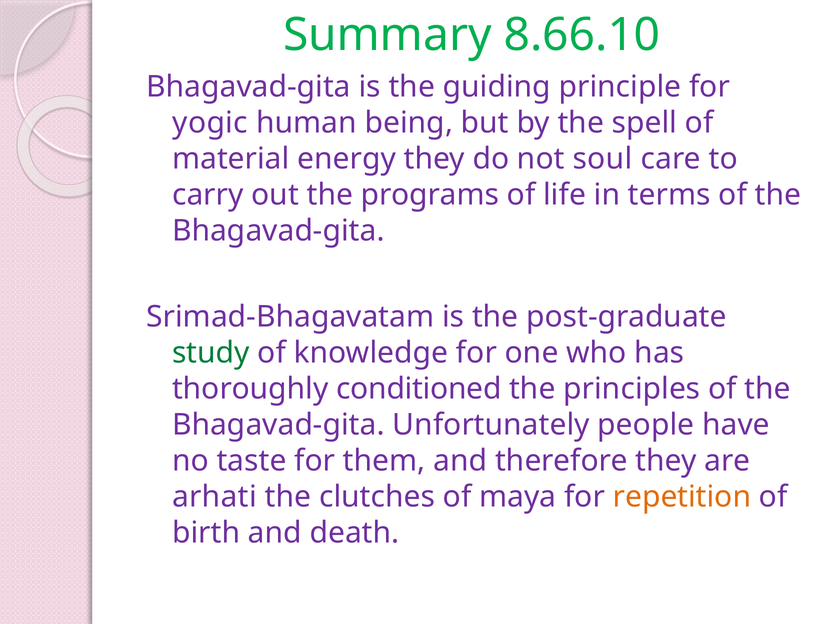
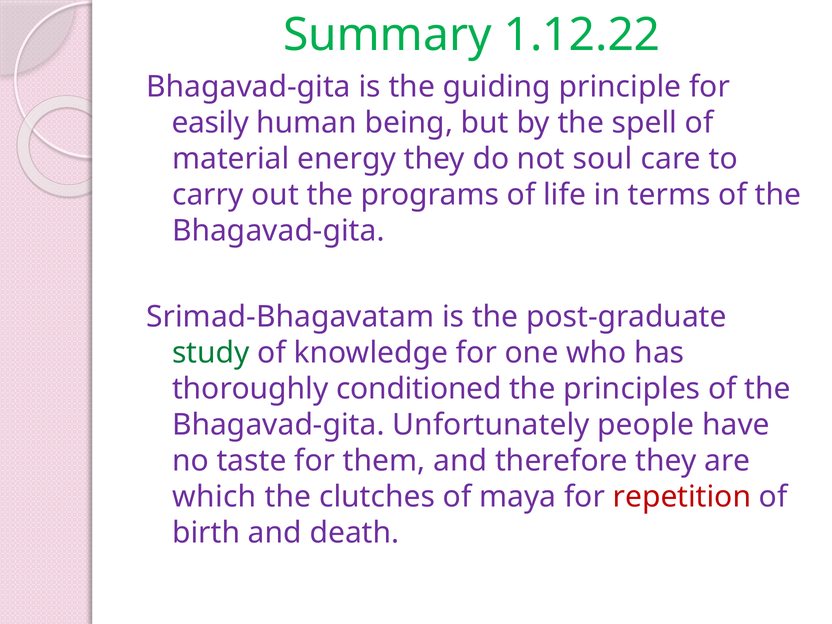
8.66.10: 8.66.10 -> 1.12.22 (582, 35)
yogic: yogic -> easily (210, 123)
arhati: arhati -> which (214, 497)
repetition colour: orange -> red (682, 497)
